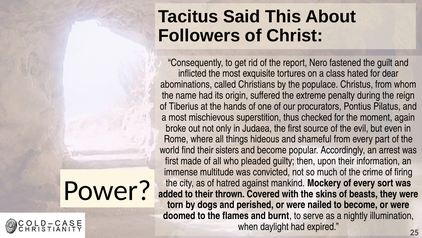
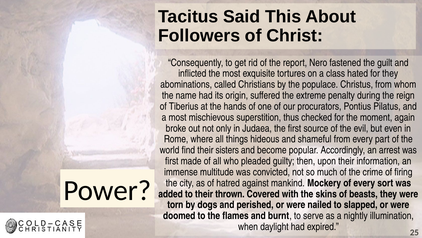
for dear: dear -> they (390, 73)
to become: become -> slapped (361, 204)
